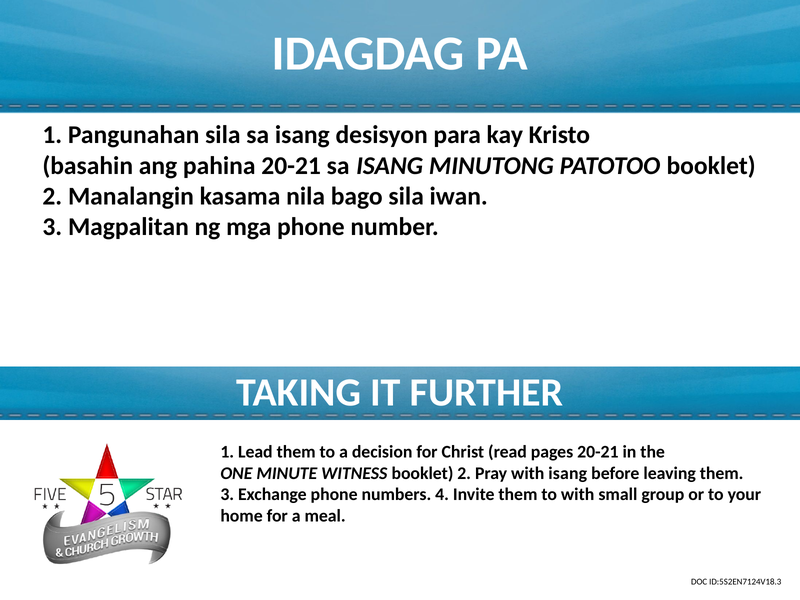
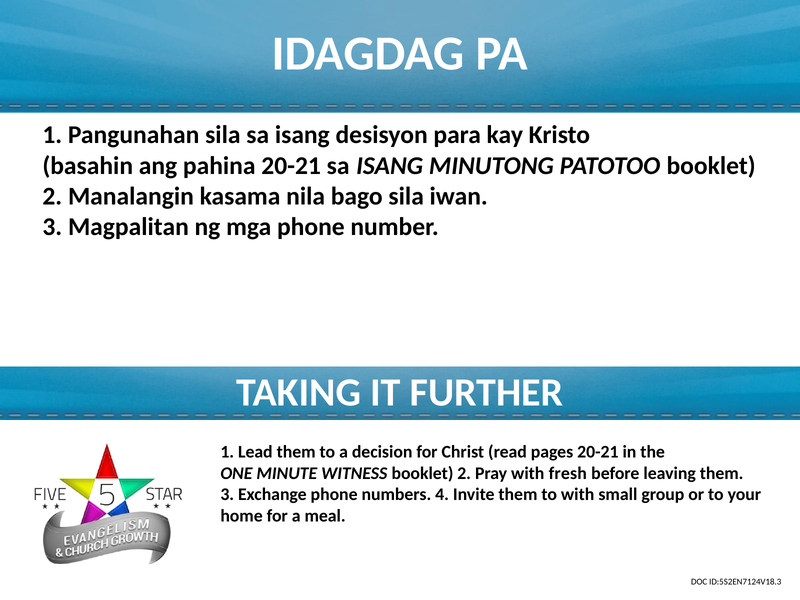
with isang: isang -> fresh (568, 473)
